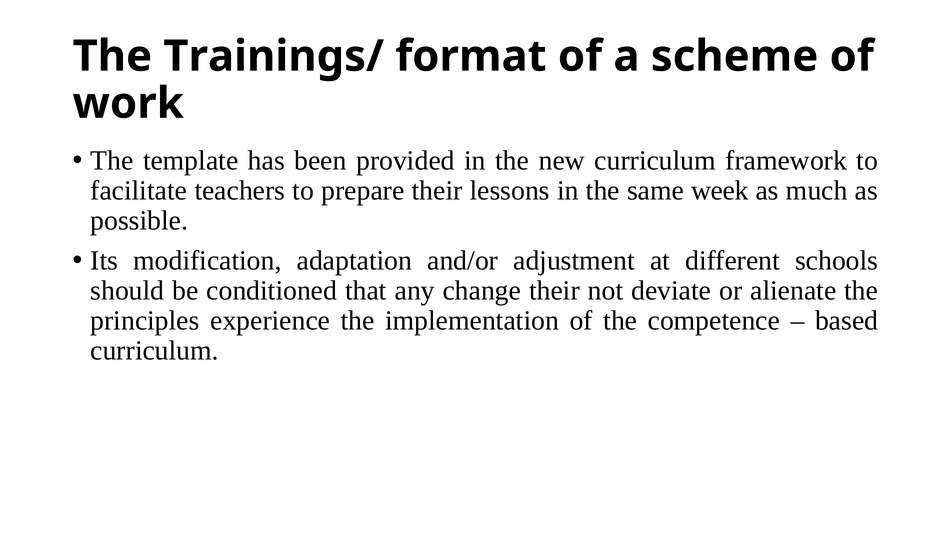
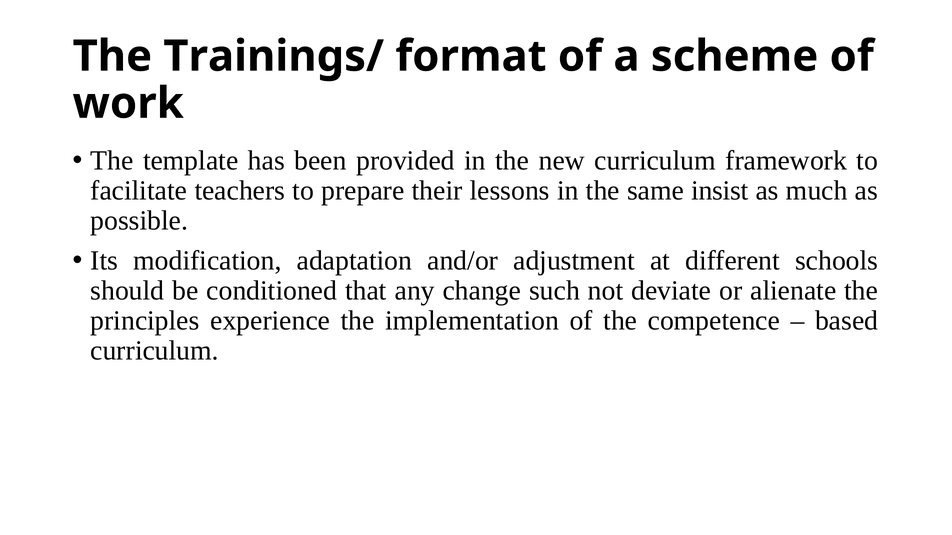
week: week -> insist (720, 191)
change their: their -> such (554, 291)
